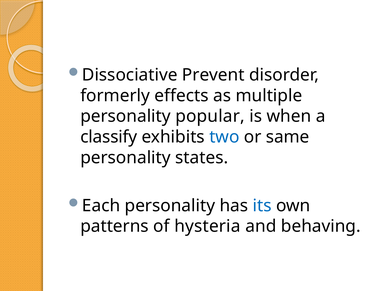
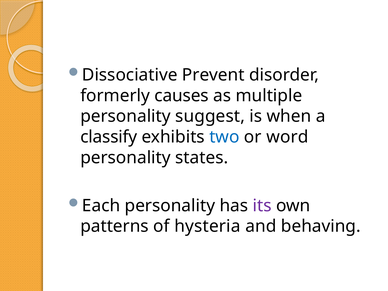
effects: effects -> causes (182, 96)
popular: popular -> suggest (210, 116)
same: same -> word (287, 137)
its colour: blue -> purple (262, 206)
